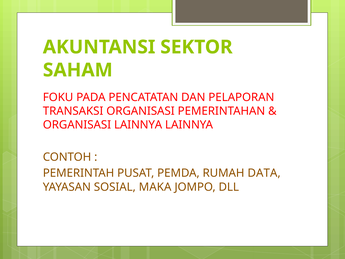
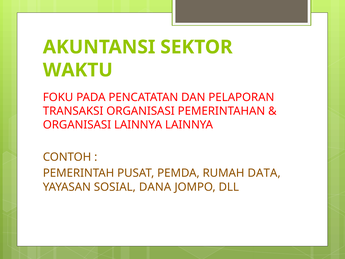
SAHAM: SAHAM -> WAKTU (78, 70)
MAKA: MAKA -> DANA (155, 187)
